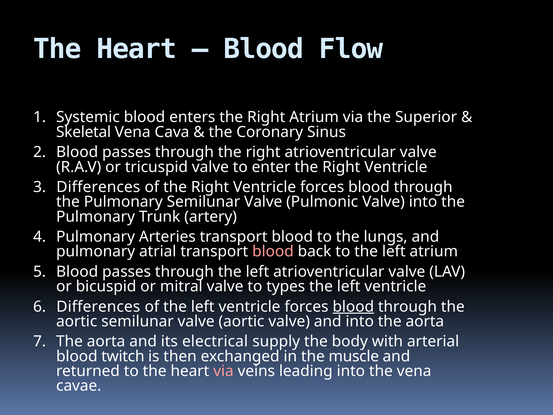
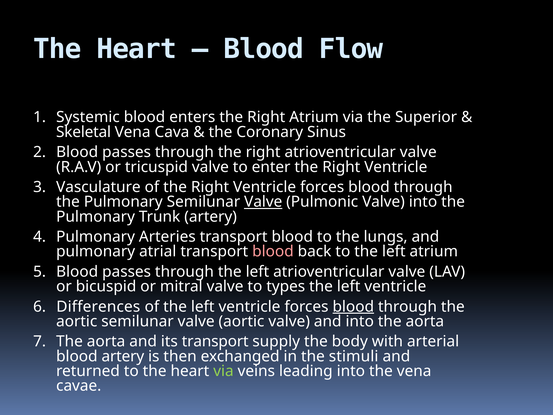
Differences: Differences -> Vasculature (98, 187)
Valve underline: none -> present (263, 202)
its electrical: electrical -> transport (215, 341)
blood twitch: twitch -> artery (123, 356)
muscle: muscle -> stimuli (354, 356)
via colour: pink -> light green (223, 371)
